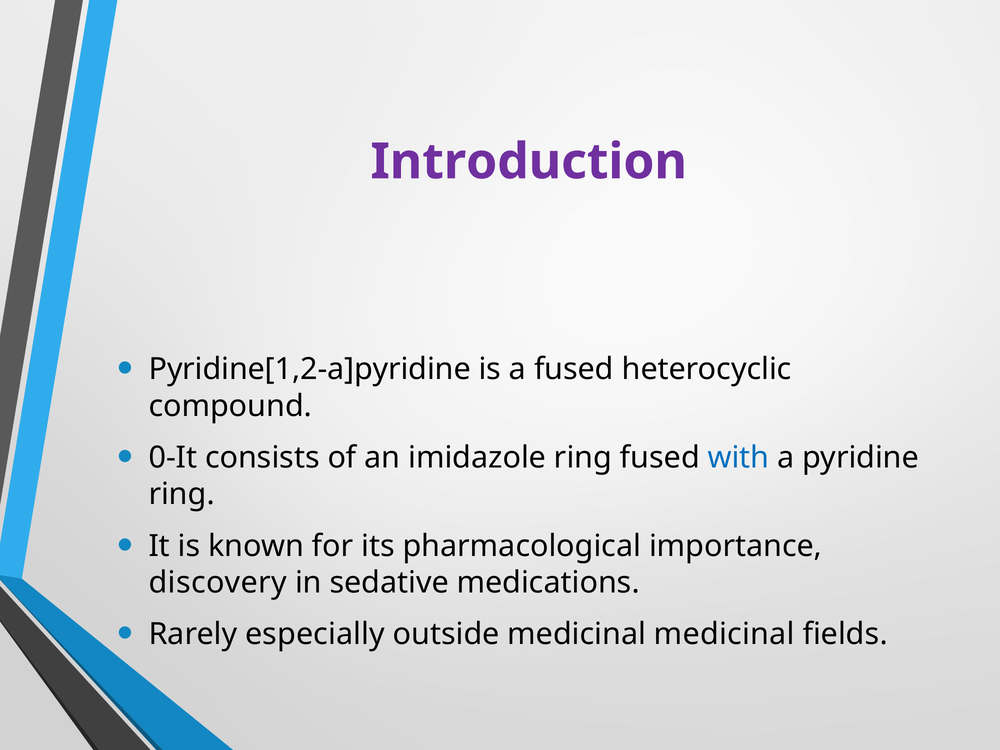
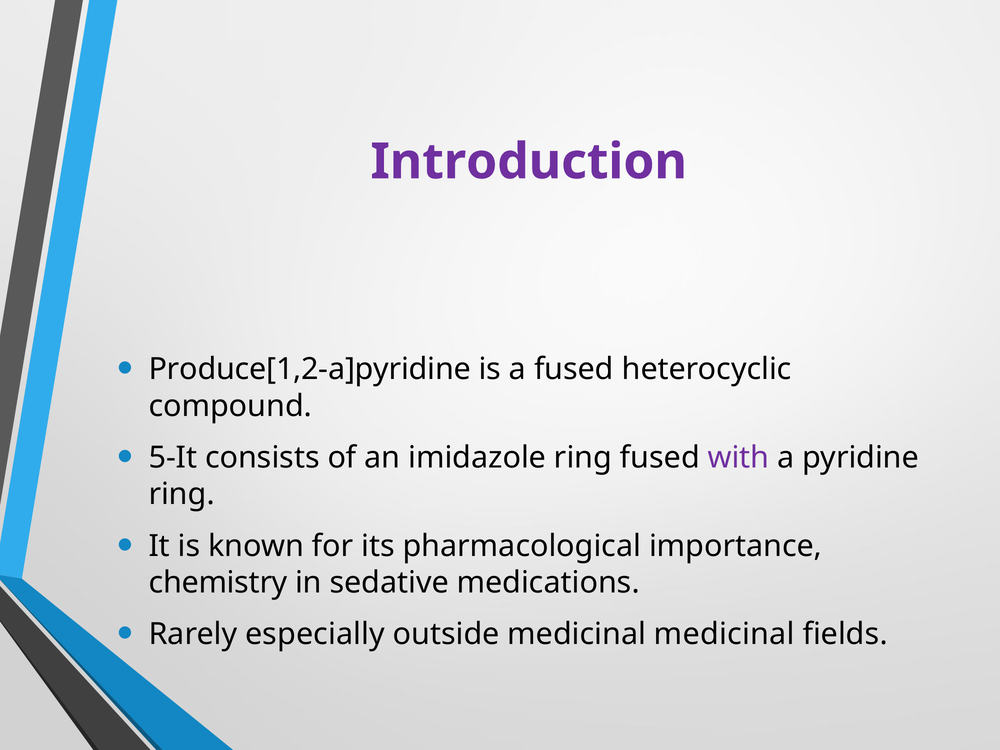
Pyridine[1,2-a]pyridine: Pyridine[1,2-a]pyridine -> Produce[1,2-a]pyridine (310, 369)
0-It: 0-It -> 5-It (173, 458)
with colour: blue -> purple (739, 458)
discovery: discovery -> chemistry (218, 583)
